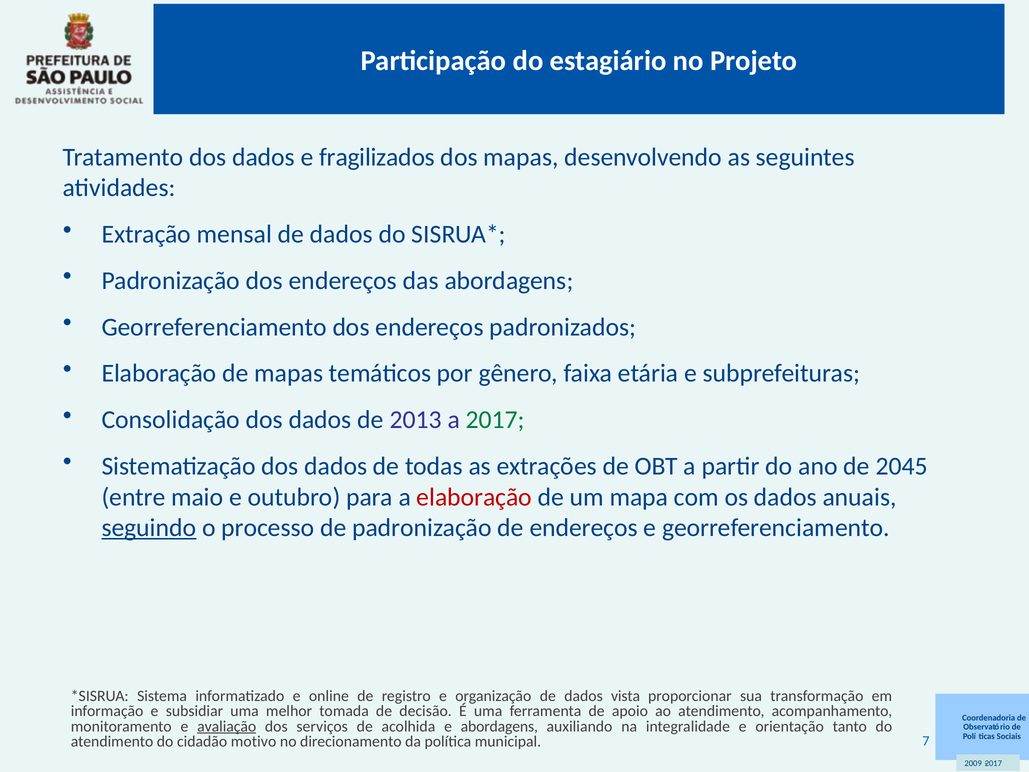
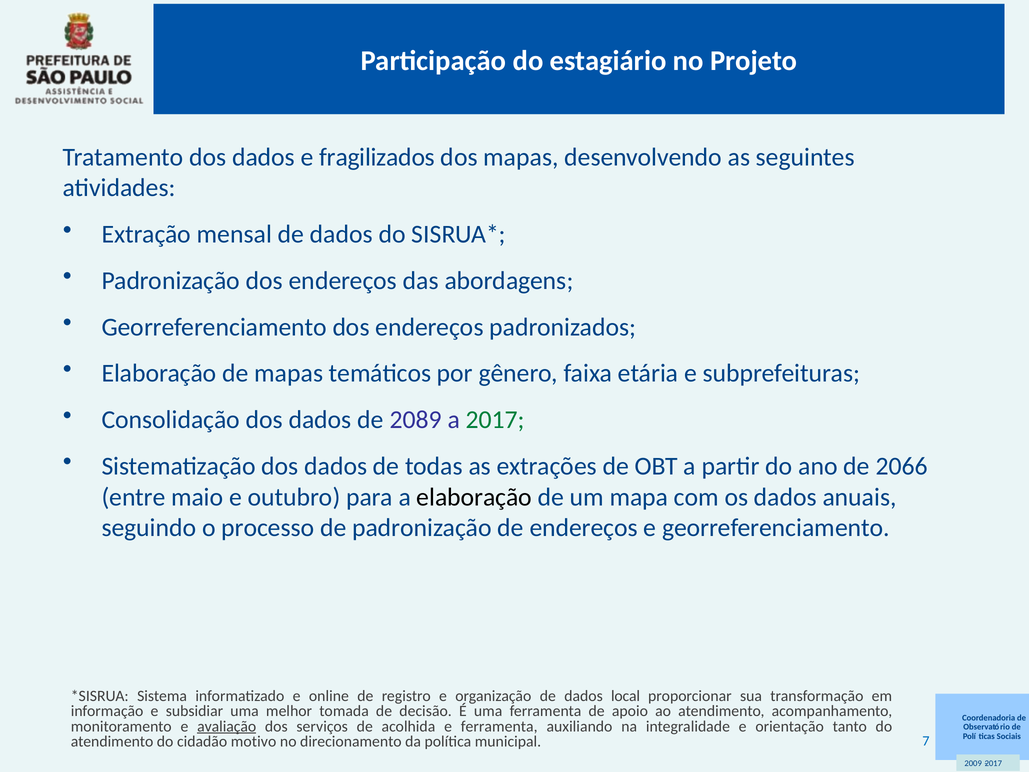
2013: 2013 -> 2089 (416, 420)
2045: 2045 -> 2066 (902, 466)
elaboração colour: red -> black (474, 497)
seguindo underline: present -> none (149, 528)
vista: vista -> local (626, 696)
e abordagens: abordagens -> ferramenta (499, 726)
